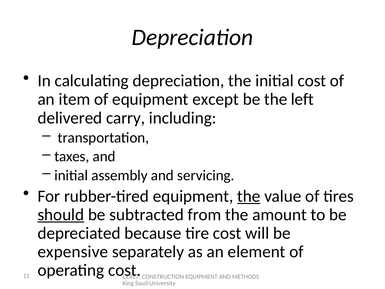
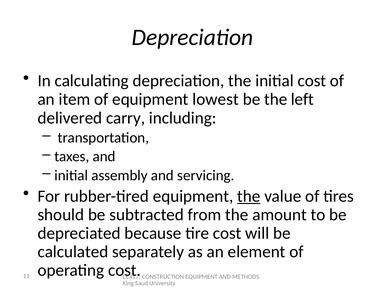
except: except -> lowest (216, 99)
should underline: present -> none (61, 214)
expensive: expensive -> calculated (73, 251)
